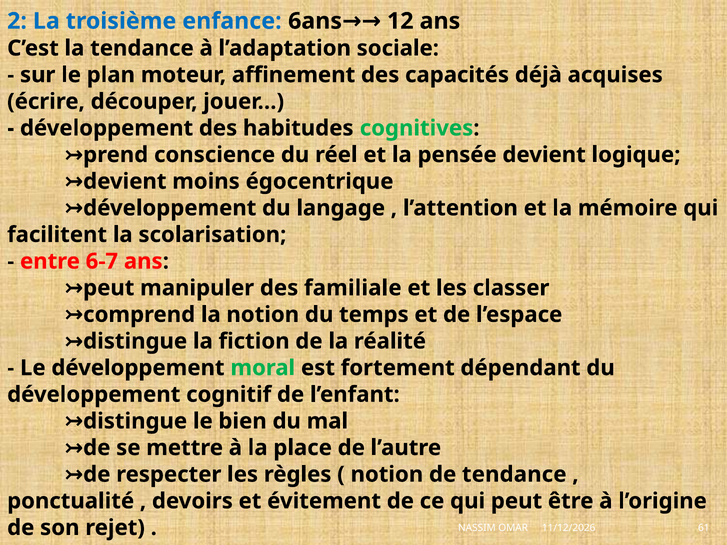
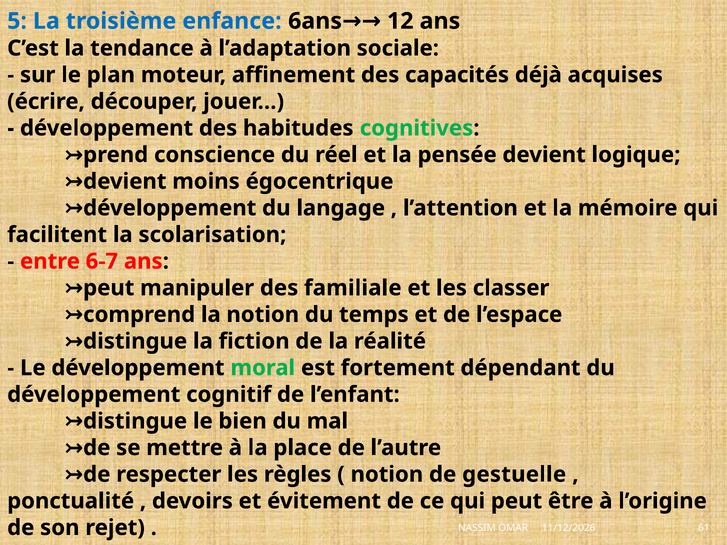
2: 2 -> 5 (17, 21)
de tendance: tendance -> gestuelle (514, 475)
